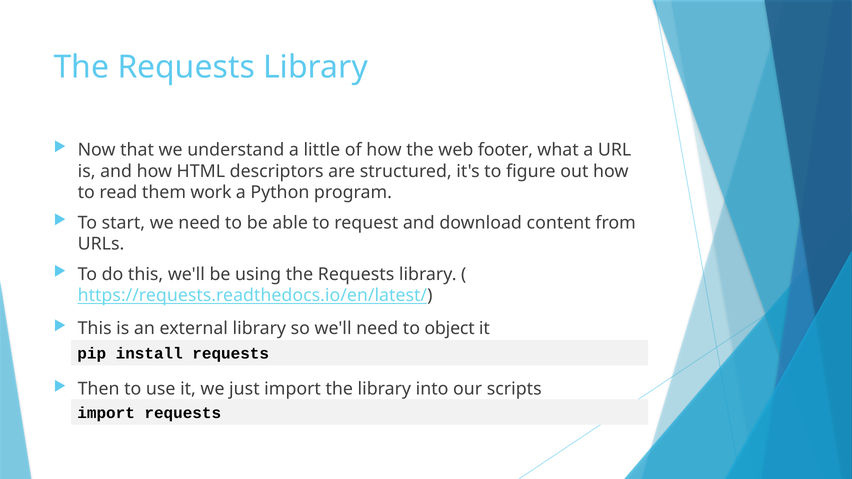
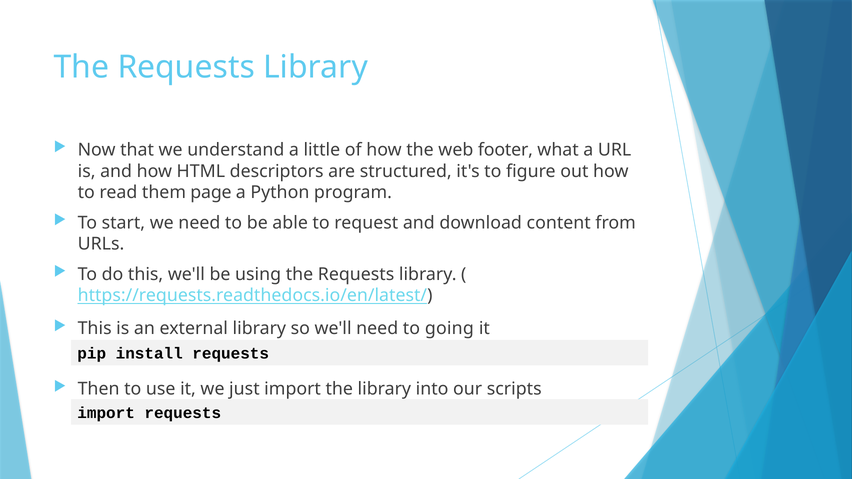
work: work -> page (211, 193)
object: object -> going (449, 329)
